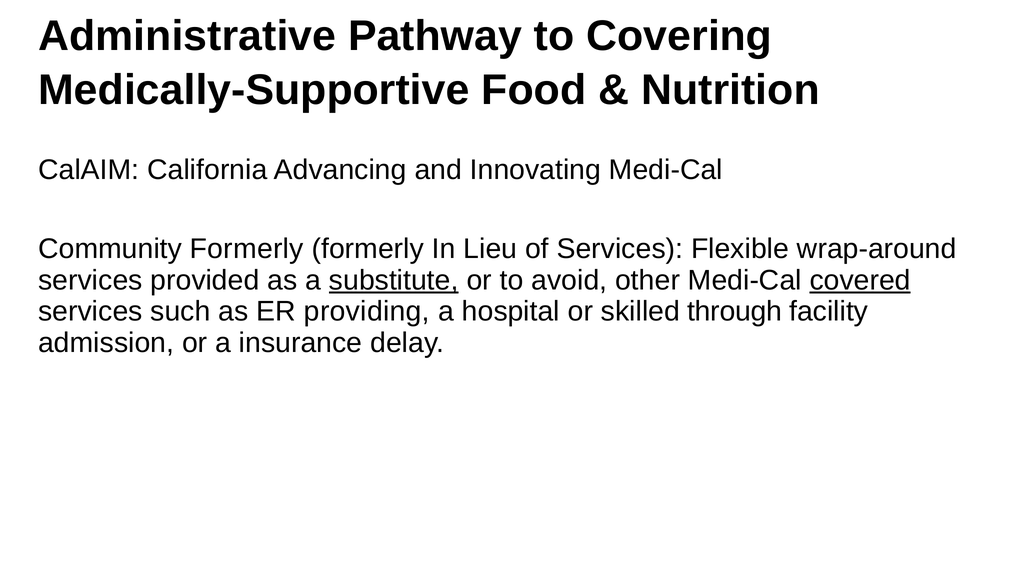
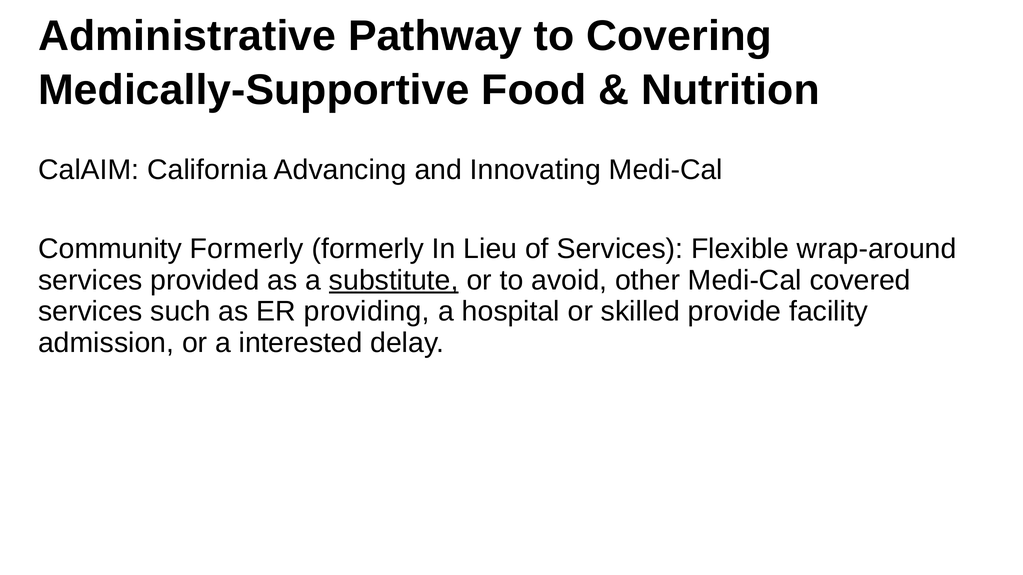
covered underline: present -> none (860, 280)
through: through -> provide (734, 312)
insurance: insurance -> interested (301, 343)
